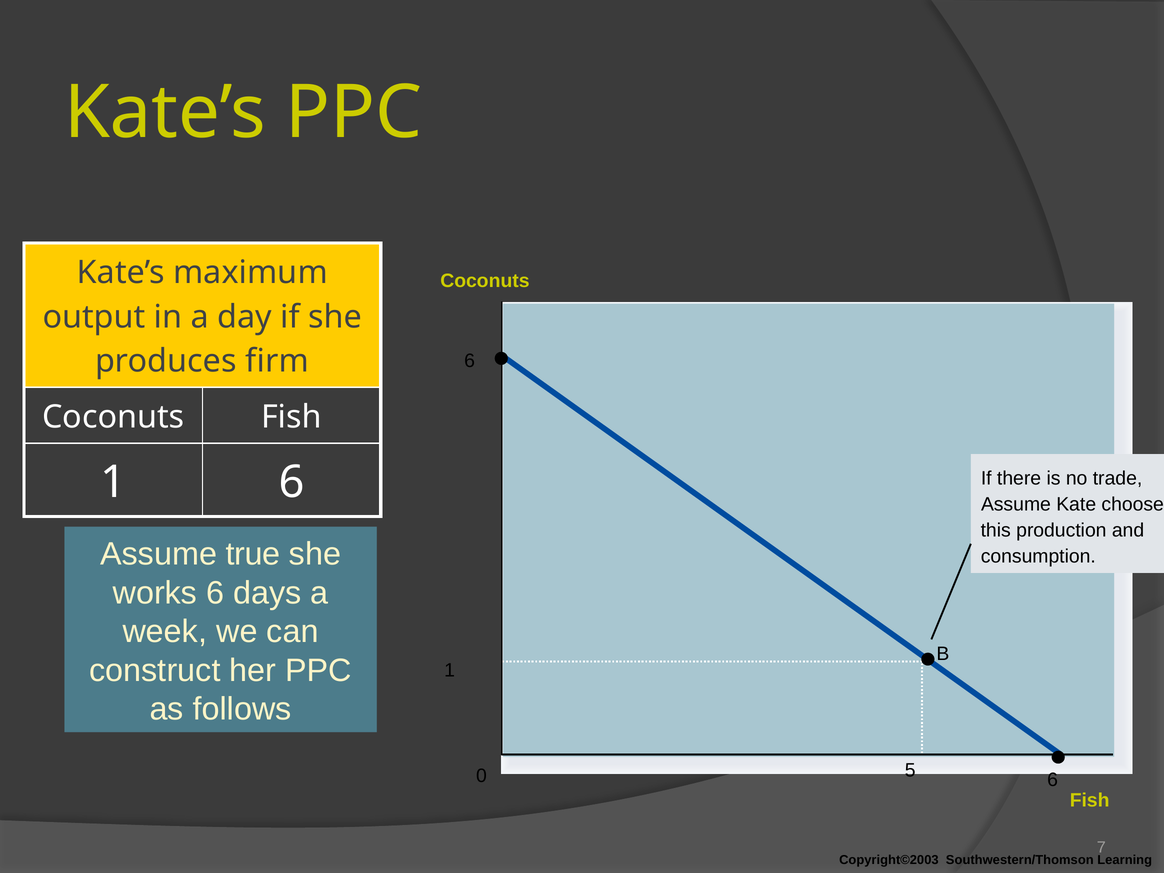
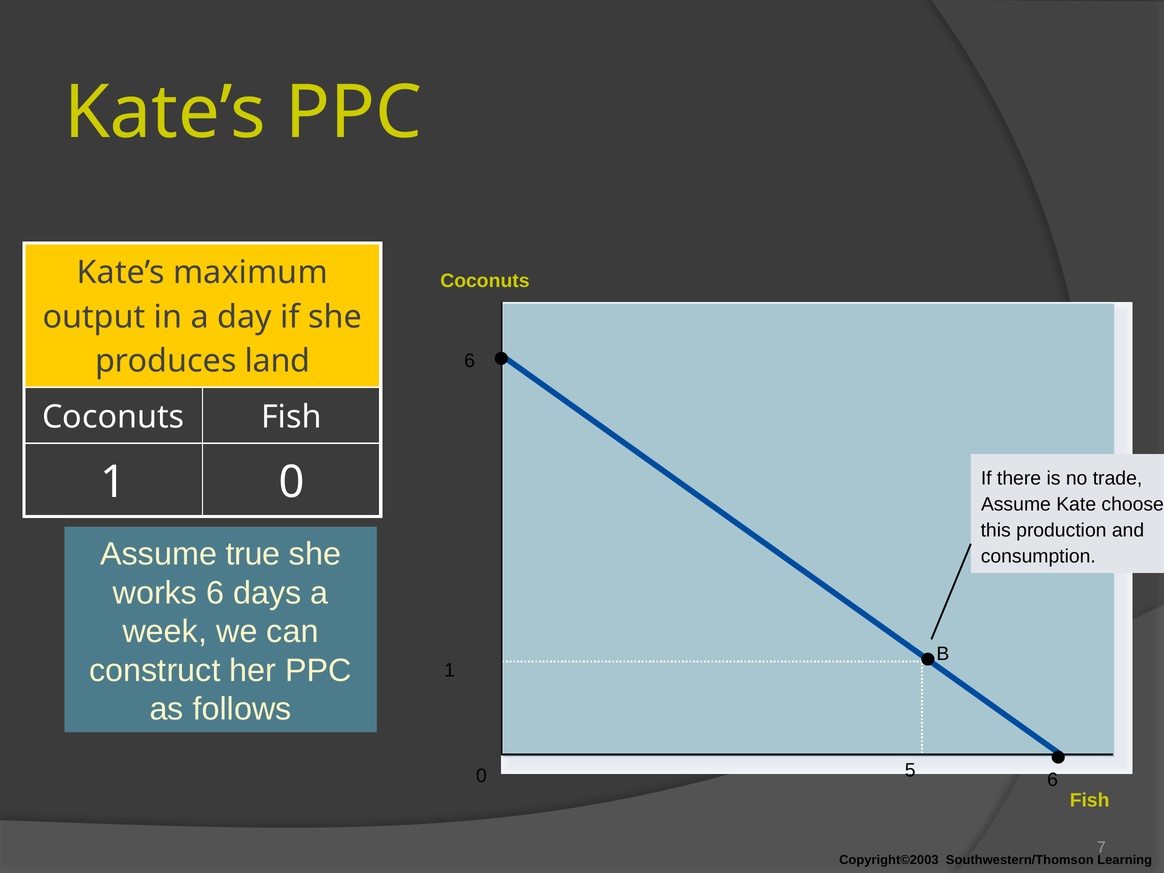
firm: firm -> land (277, 361)
1 6: 6 -> 0 (292, 482)
